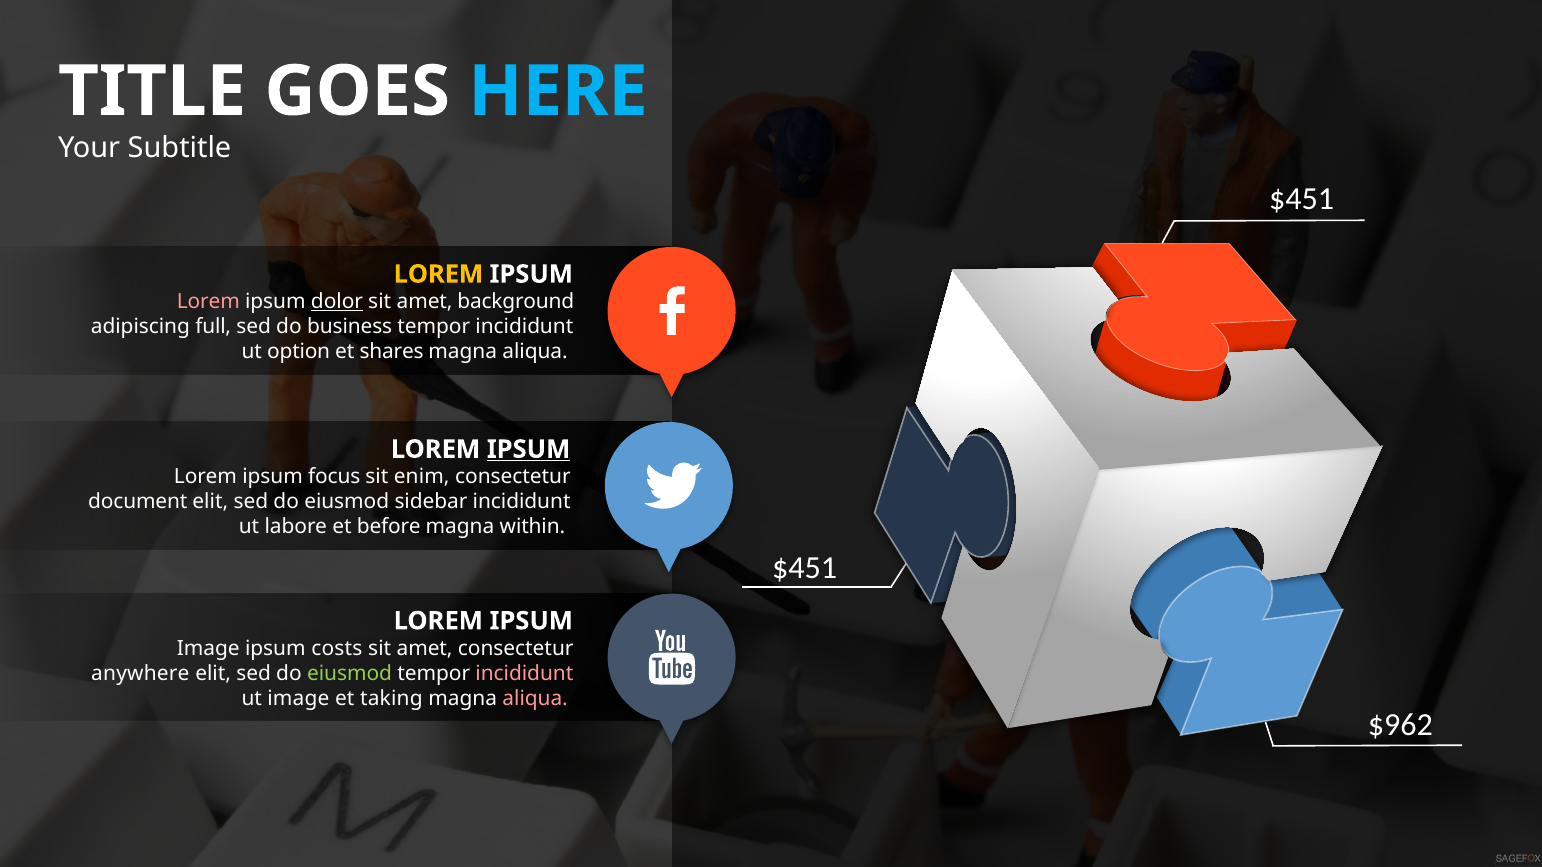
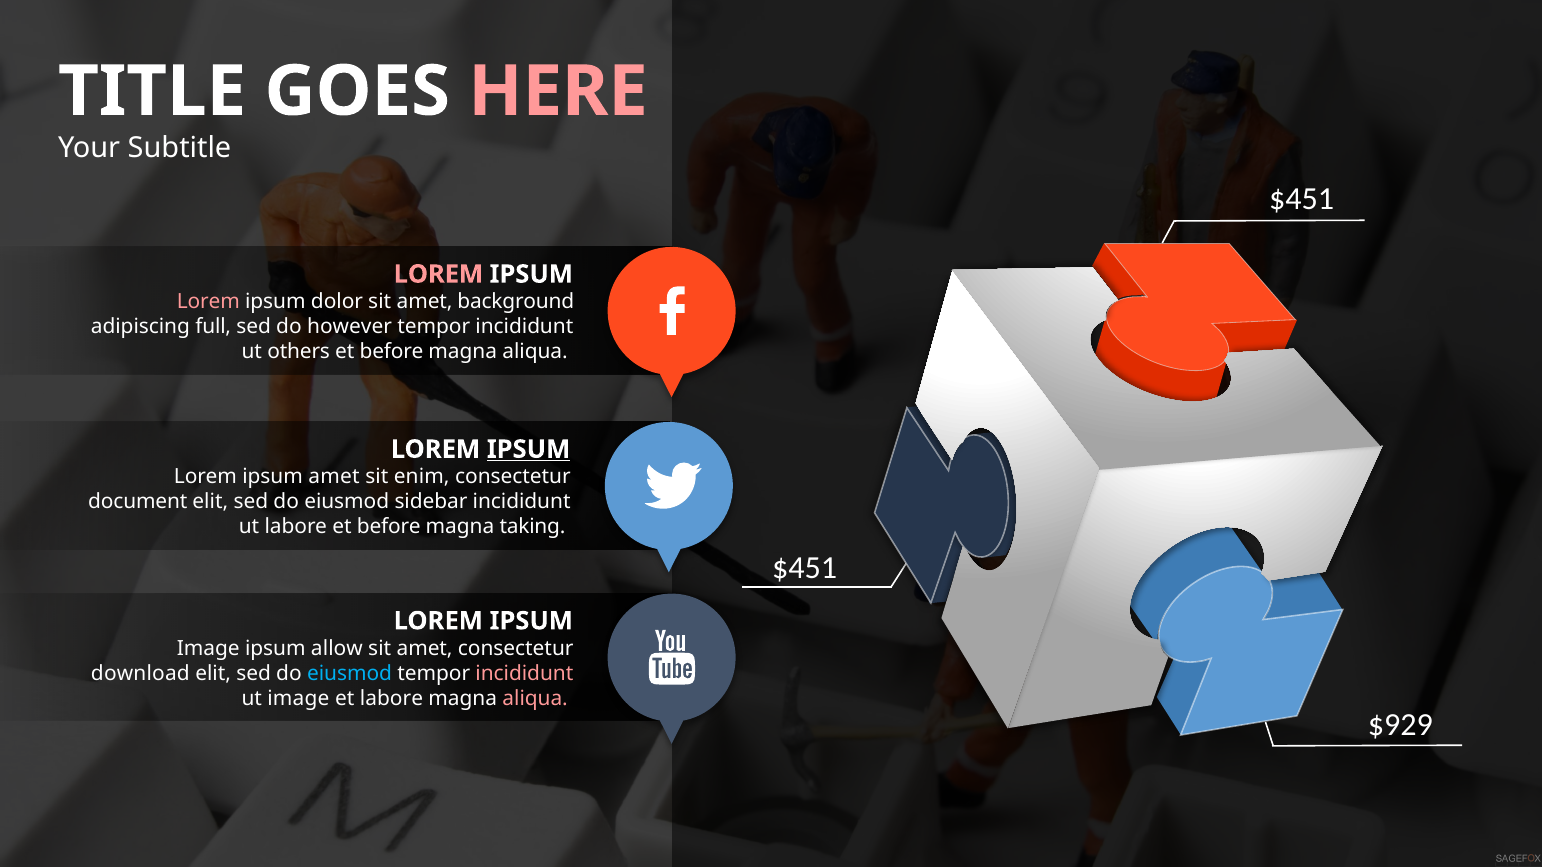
HERE colour: light blue -> pink (558, 92)
LOREM colour: yellow -> pink (438, 274)
dolor underline: present -> none (337, 302)
business: business -> however (350, 327)
option: option -> others (299, 352)
shares: shares -> before (392, 352)
ipsum focus: focus -> amet (334, 477)
within: within -> taking (532, 527)
costs: costs -> allow (337, 649)
anywhere: anywhere -> download (140, 674)
eiusmod colour: light green -> light blue (350, 674)
et taking: taking -> labore (391, 699)
$962: $962 -> $929 (1400, 725)
